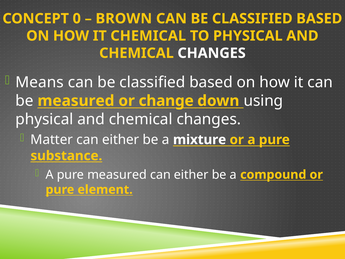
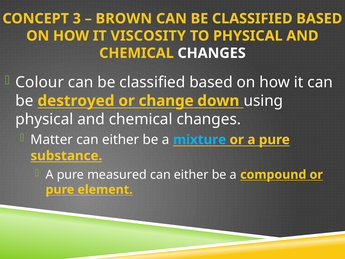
0: 0 -> 3 (77, 19)
IT CHEMICAL: CHEMICAL -> VISCOSITY (148, 36)
Means: Means -> Colour (40, 82)
be measured: measured -> destroyed (76, 101)
mixture colour: white -> light blue (200, 140)
